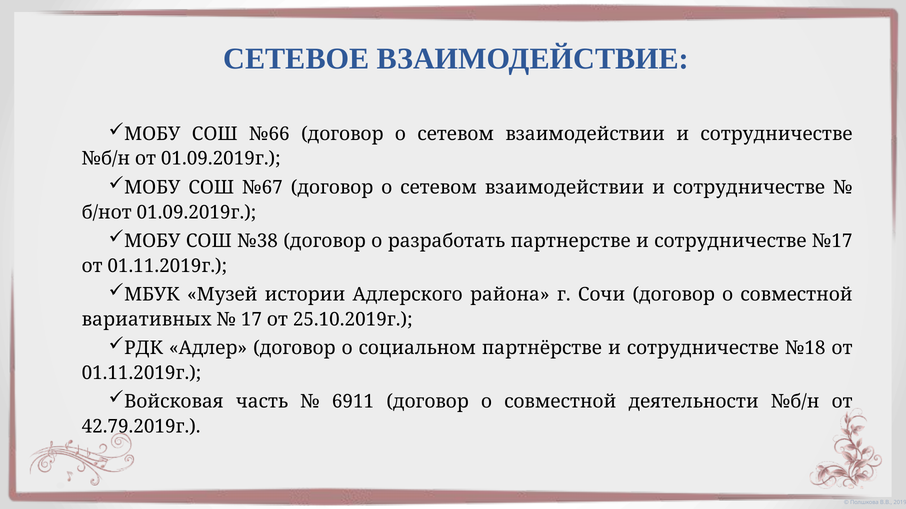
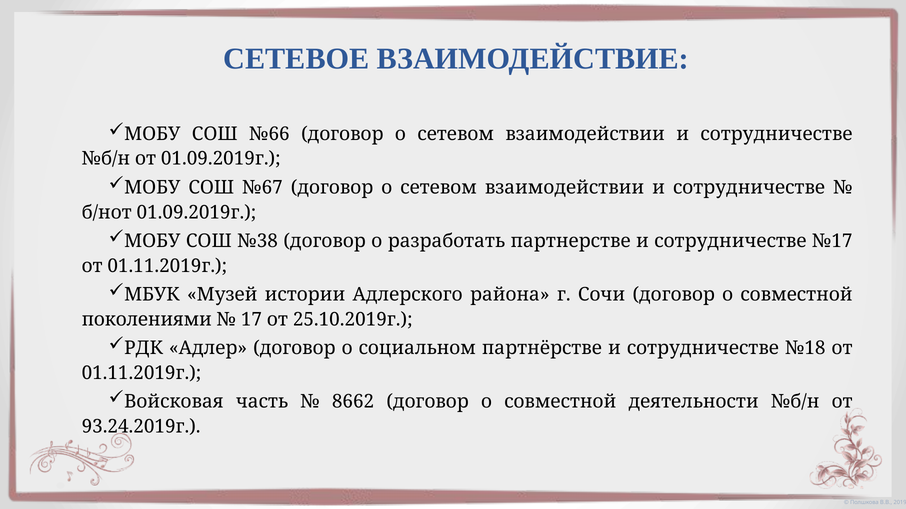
вариативных: вариативных -> поколениями (147, 320)
6911: 6911 -> 8662 (353, 402)
42.79.2019г: 42.79.2019г -> 93.24.2019г (141, 427)
